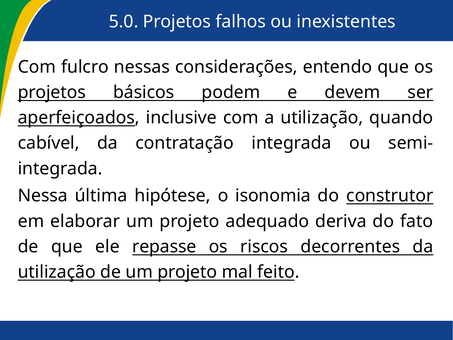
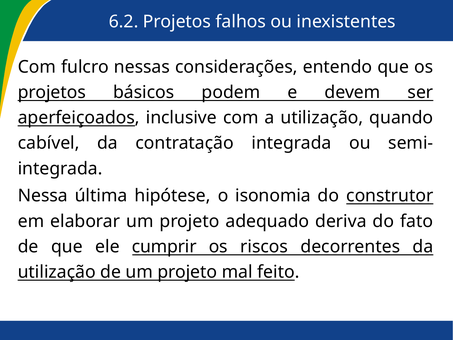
5.0: 5.0 -> 6.2 (124, 22)
repasse: repasse -> cumprir (164, 246)
